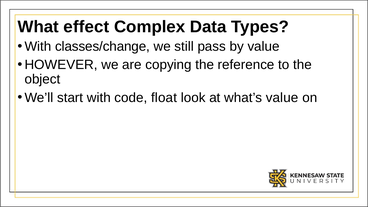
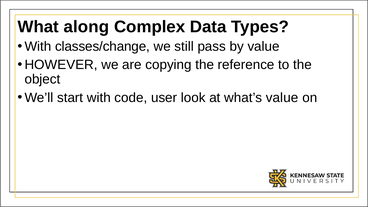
effect: effect -> along (86, 27)
float: float -> user (164, 98)
